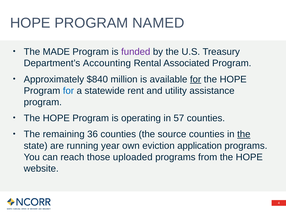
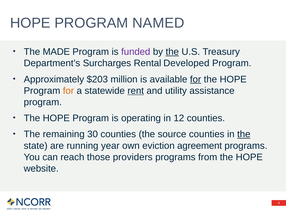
the underline: none -> present (172, 52)
Accounting: Accounting -> Surcharges (107, 63)
Associated: Associated -> Developed (186, 63)
$840: $840 -> $203 (97, 79)
for colour: blue -> orange (68, 91)
rent underline: none -> present (136, 91)
57: 57 -> 12 (179, 118)
36: 36 -> 30 (93, 135)
application: application -> agreement (200, 146)
uploaded: uploaded -> providers (133, 157)
